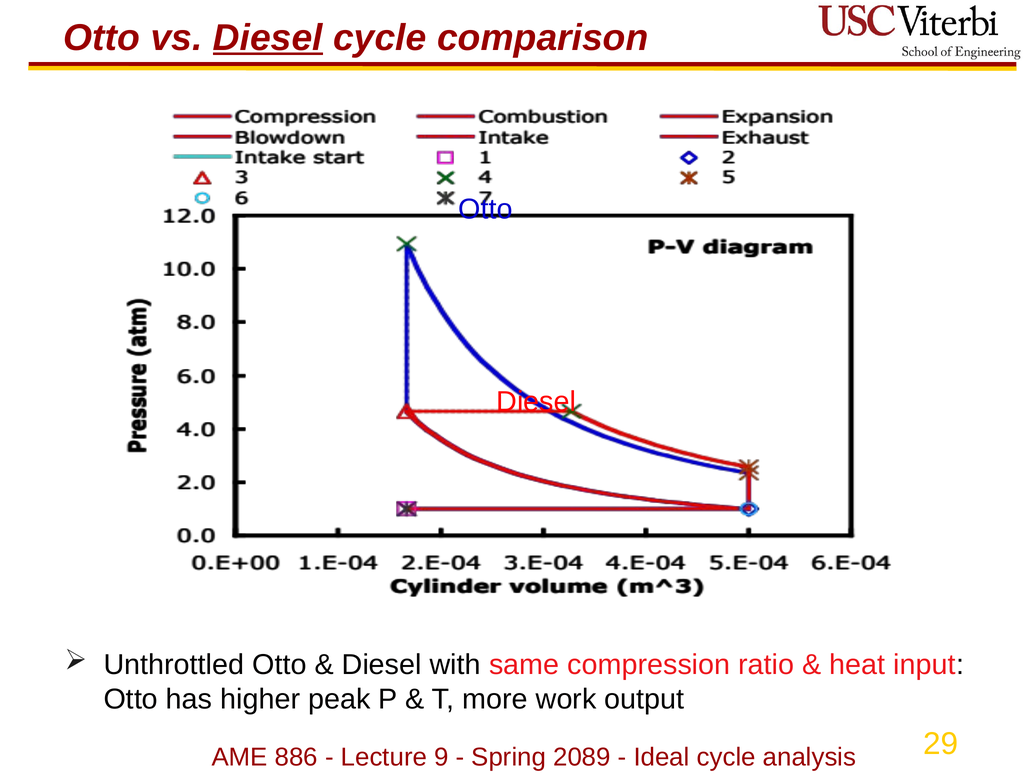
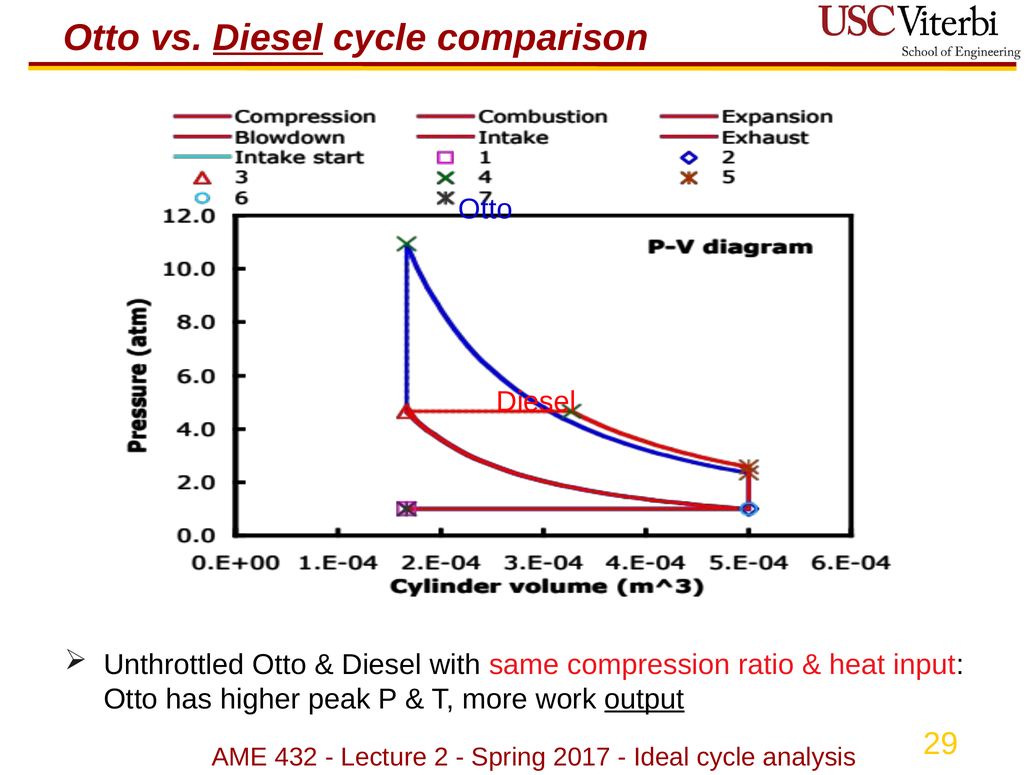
output underline: none -> present (644, 700)
886: 886 -> 432 (296, 758)
9: 9 -> 2 (441, 758)
2089: 2089 -> 2017 (582, 758)
